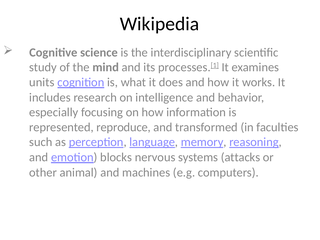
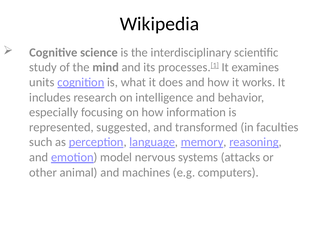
reproduce: reproduce -> suggested (124, 127)
blocks: blocks -> model (116, 157)
